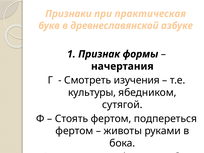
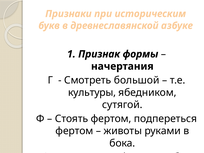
практическая: практическая -> историческим (150, 14)
изучения: изучения -> большой (137, 80)
